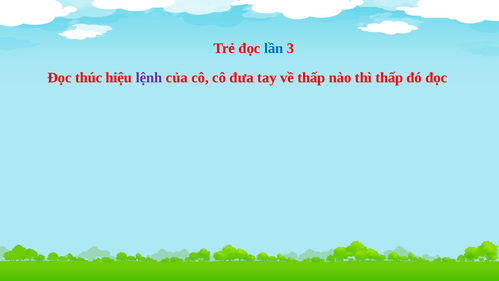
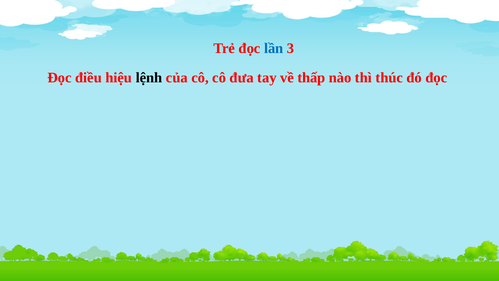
thúc: thúc -> điều (89, 78)
lệnh colour: purple -> black (149, 78)
thì thấp: thấp -> thúc (389, 78)
